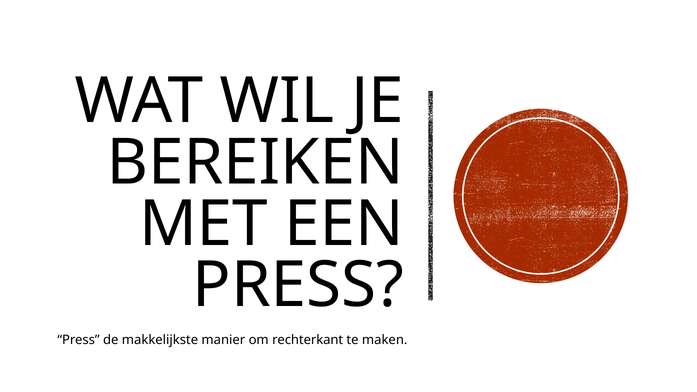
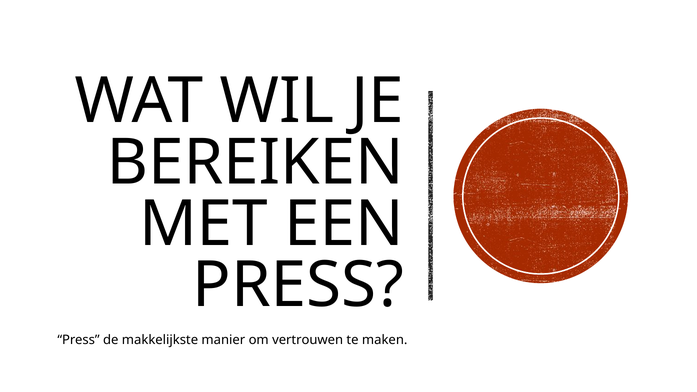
rechterkant: rechterkant -> vertrouwen (308, 340)
